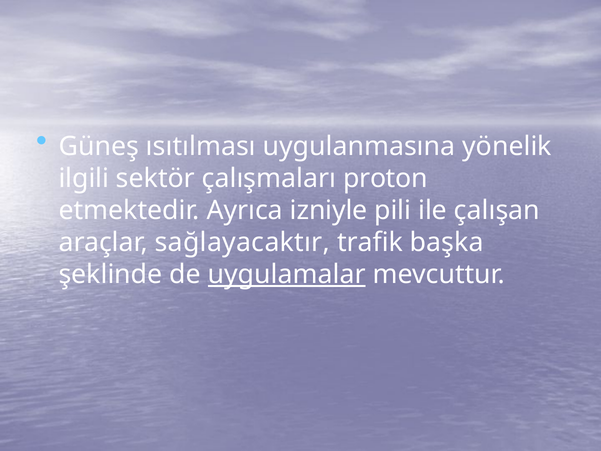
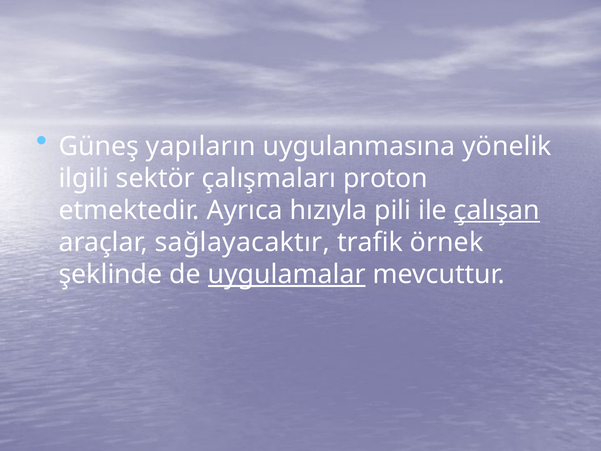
ısıtılması: ısıtılması -> yapıların (201, 146)
izniyle: izniyle -> hızıyla (329, 210)
çalışan underline: none -> present (497, 210)
başka: başka -> örnek (447, 242)
